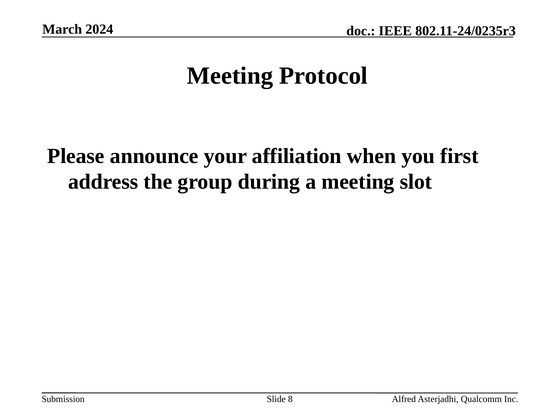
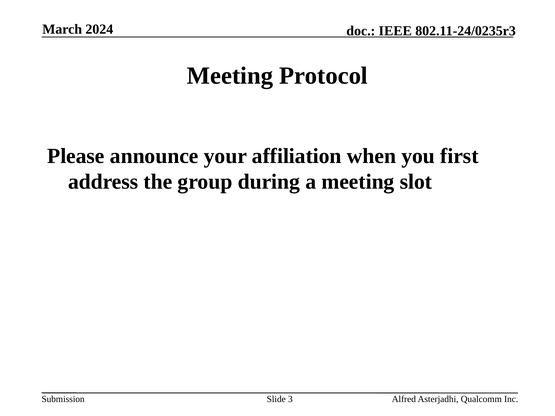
8: 8 -> 3 (290, 399)
